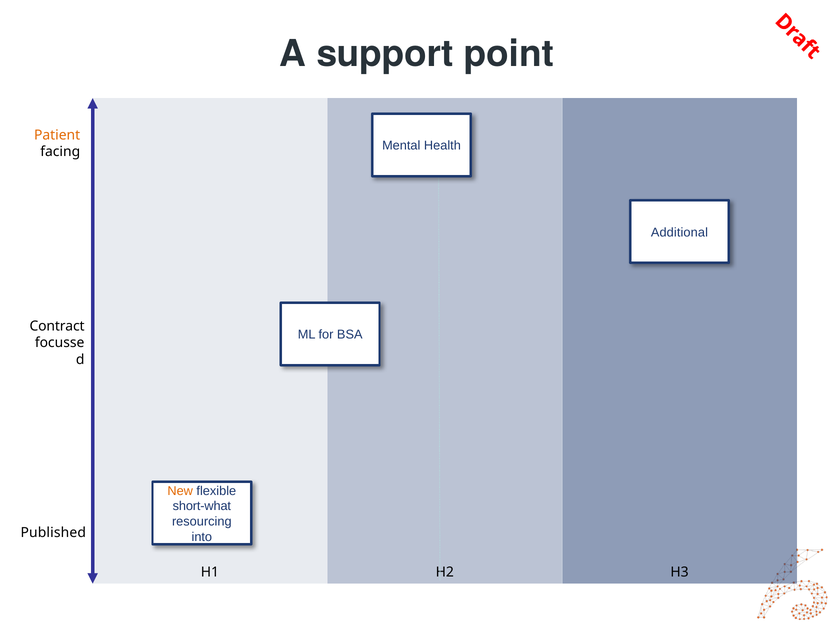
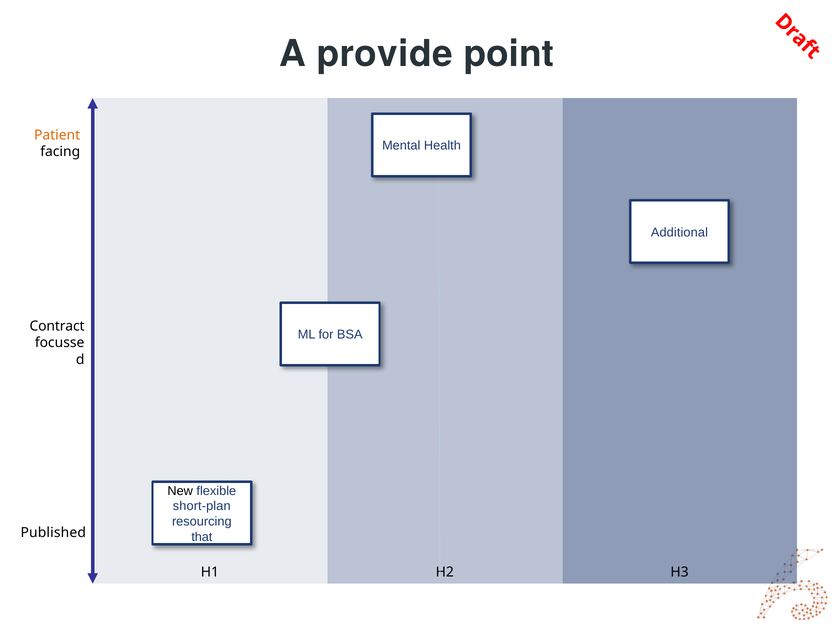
support: support -> provide (385, 54)
New colour: orange -> black (180, 491)
short-what: short-what -> short-plan (202, 506)
into: into -> that (202, 536)
